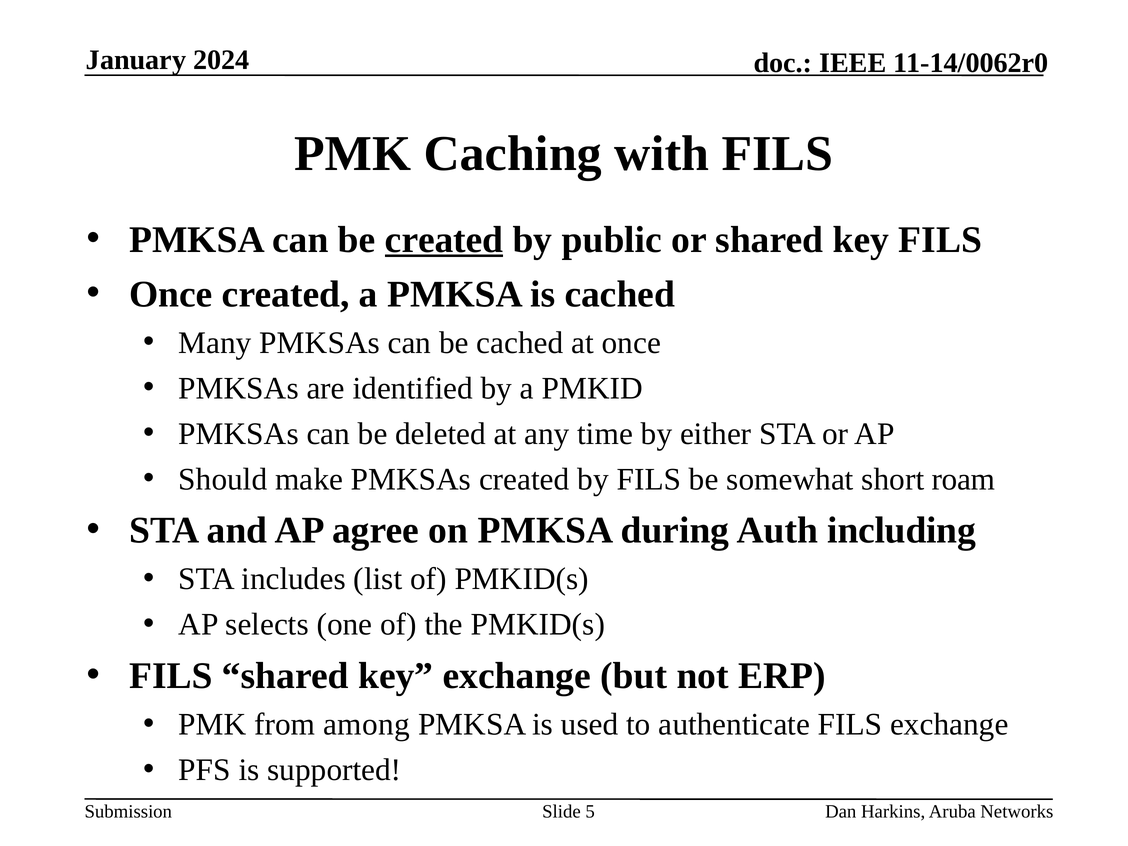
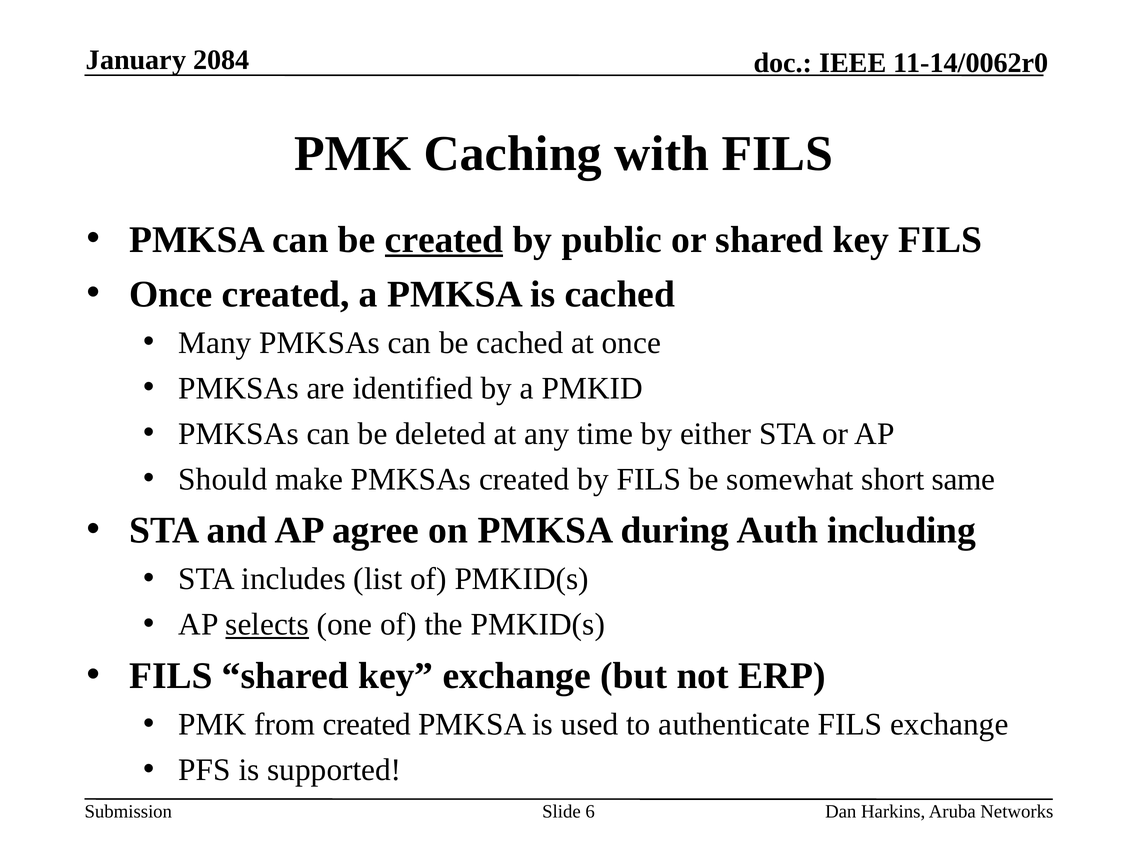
2024: 2024 -> 2084 (221, 60)
roam: roam -> same (963, 479)
selects underline: none -> present (267, 625)
from among: among -> created (367, 725)
5: 5 -> 6 (590, 811)
